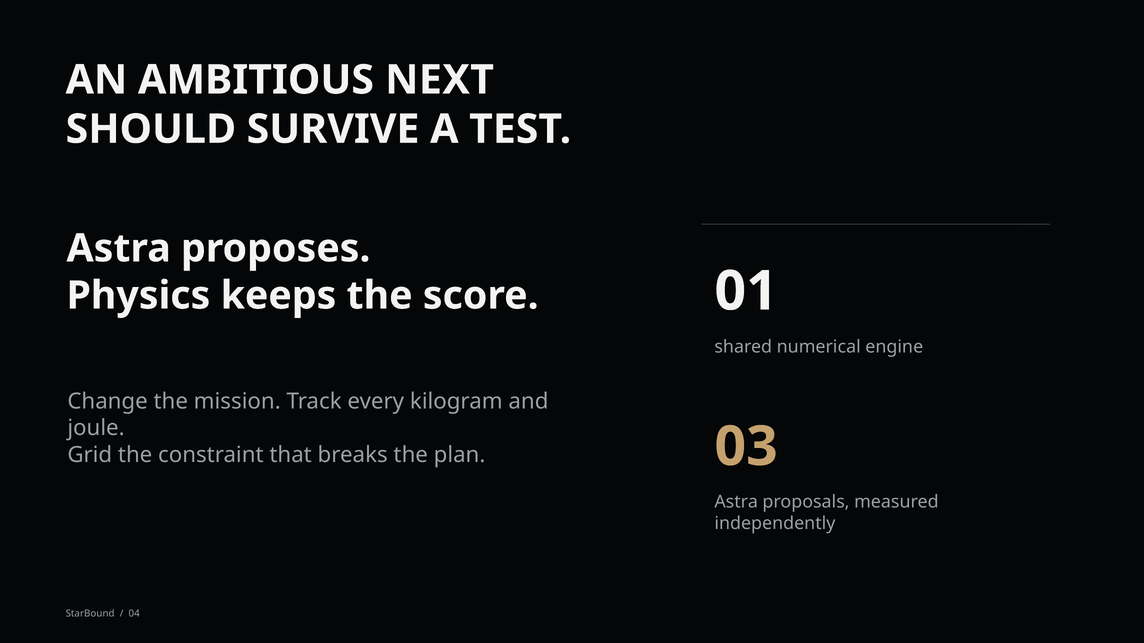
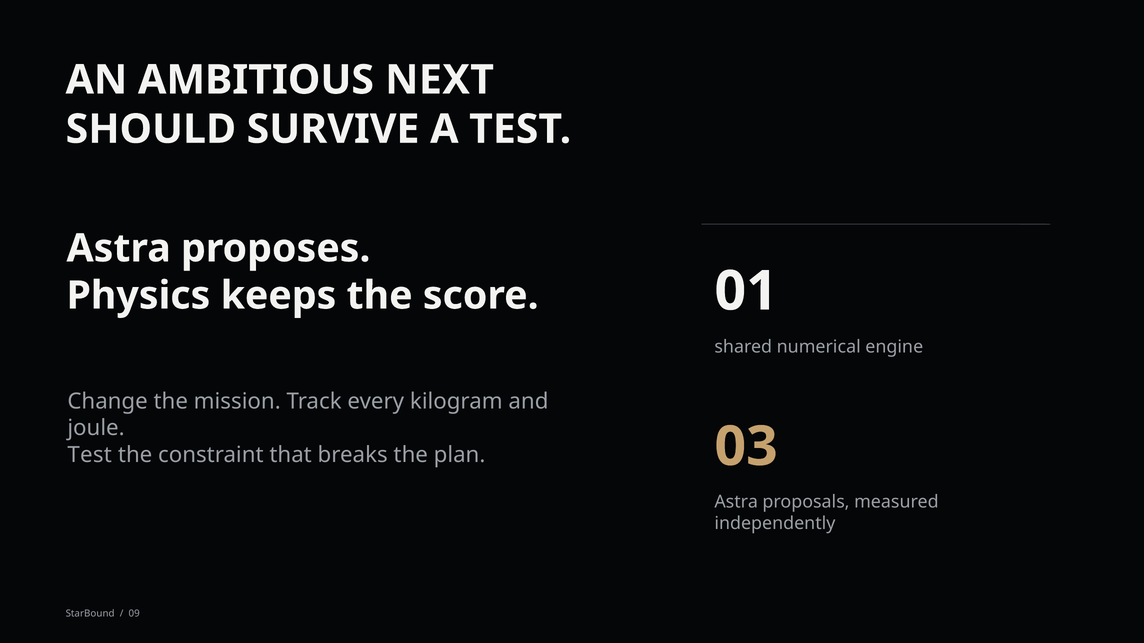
Grid: Grid -> Test (90, 455)
04: 04 -> 09 (134, 614)
